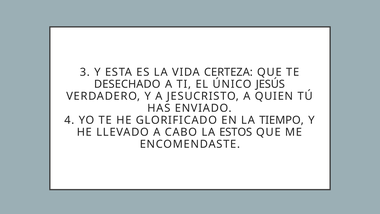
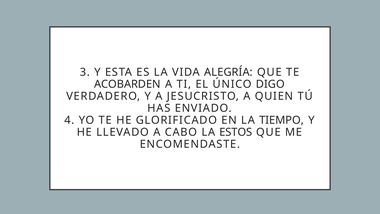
CERTEZA: CERTEZA -> ALEGRÍA (228, 72)
DESECHADO: DESECHADO -> ACOBARDEN (127, 84)
JESÚS: JESÚS -> DIGO (270, 84)
